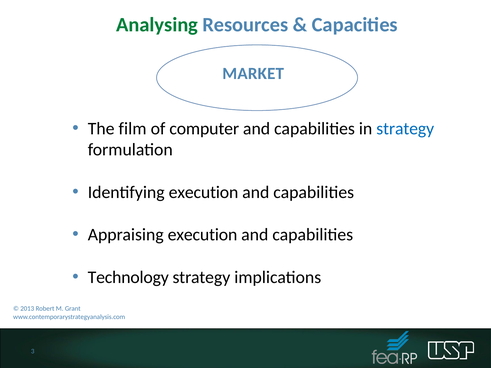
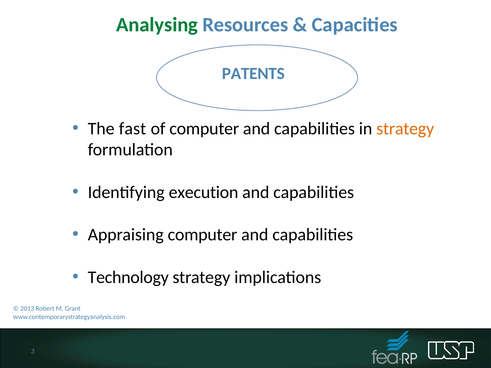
MARKET: MARKET -> PATENTS (253, 74)
film: film -> fast (132, 129)
strategy colour: blue -> orange (405, 129)
Appraising execution: execution -> computer (202, 235)
